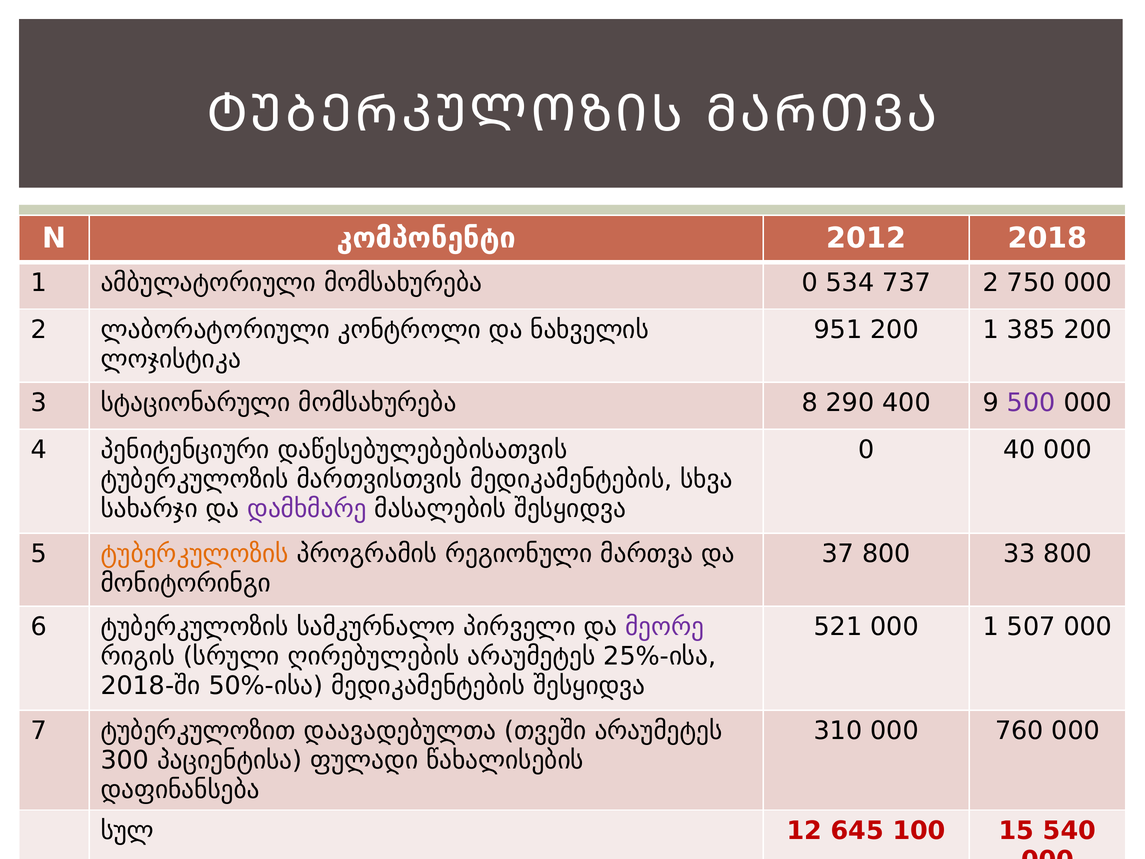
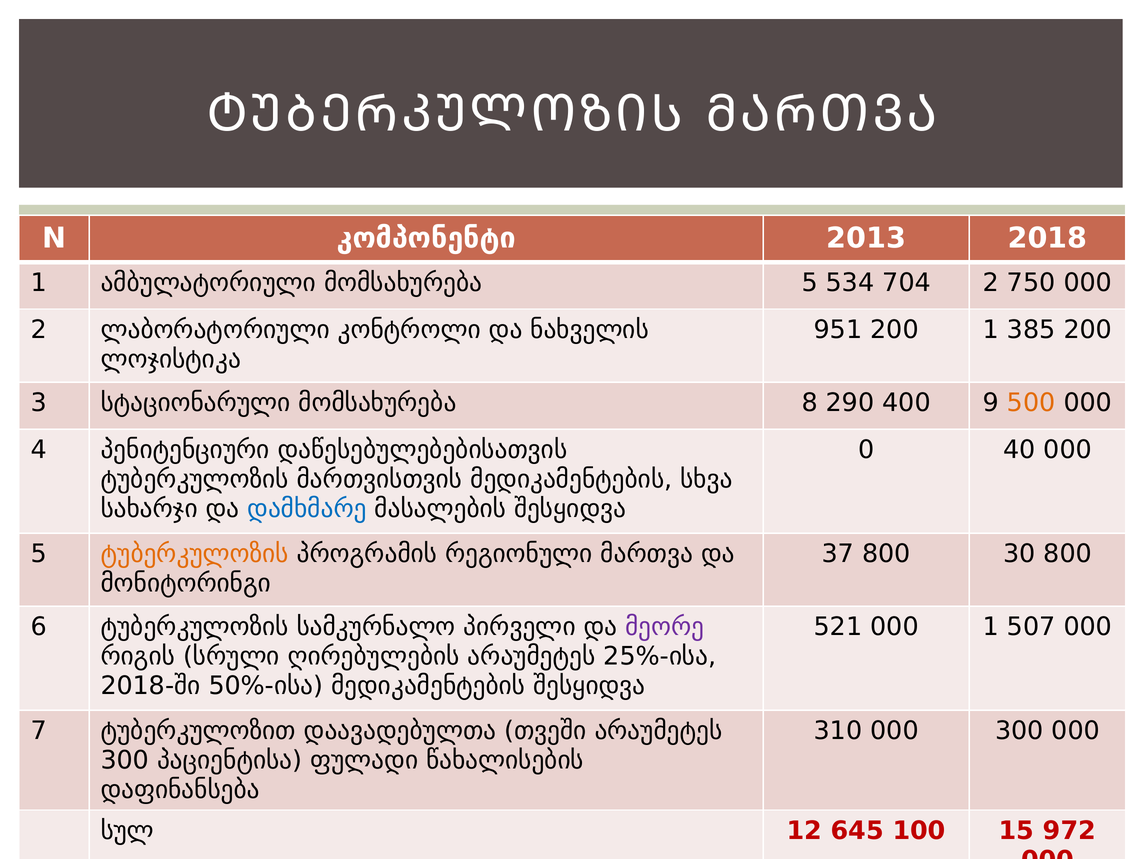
2012: 2012 -> 2013 (866, 238)
მომსახურება 0: 0 -> 5 (810, 283)
737: 737 -> 704 (907, 283)
500 colour: purple -> orange (1031, 403)
დამხმარე colour: purple -> blue (307, 509)
33: 33 -> 30 (1019, 554)
000 760: 760 -> 300 (1019, 731)
540: 540 -> 972 (1069, 831)
